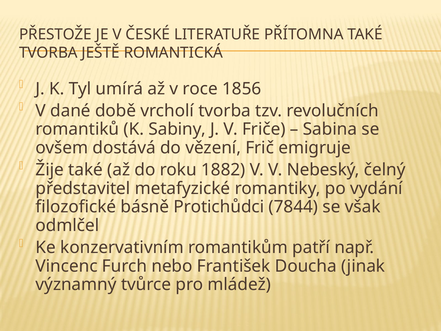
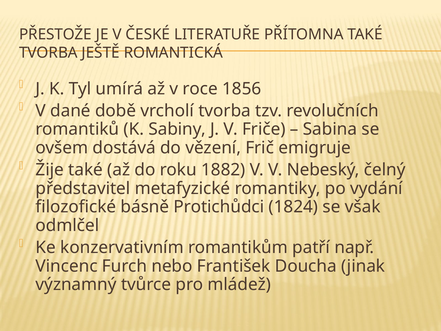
7844: 7844 -> 1824 (293, 207)
